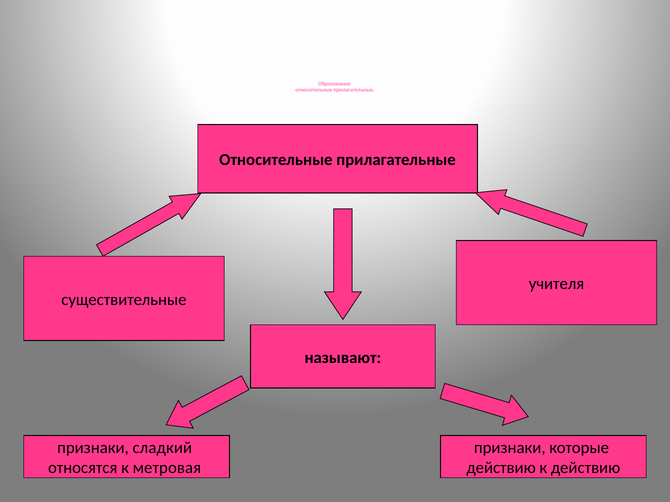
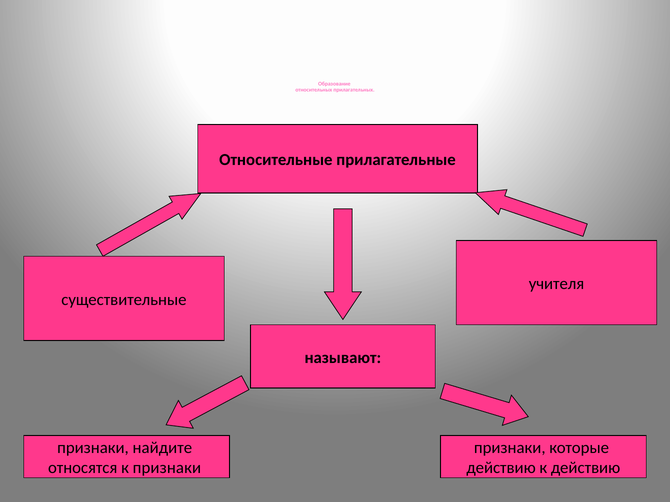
сладкий: сладкий -> найдите (162, 448)
к метровая: метровая -> признаки (167, 468)
